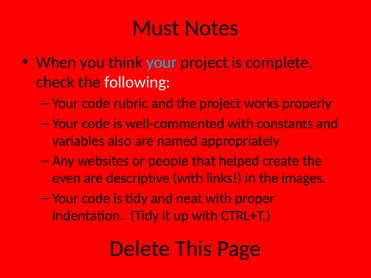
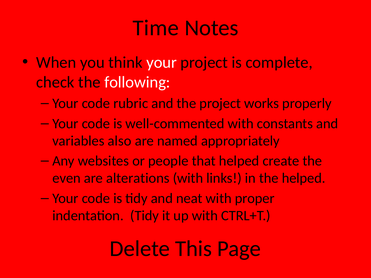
Must: Must -> Time (156, 28)
your colour: light blue -> white (162, 62)
descriptive: descriptive -> alterations (138, 178)
the images: images -> helped (304, 178)
